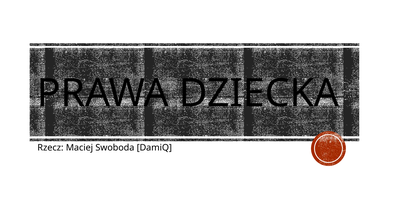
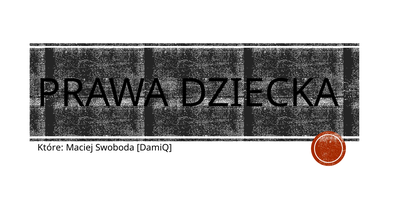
Rzecz: Rzecz -> Które (50, 148)
